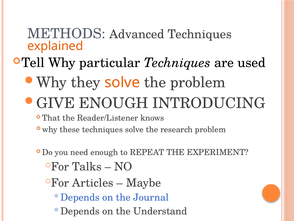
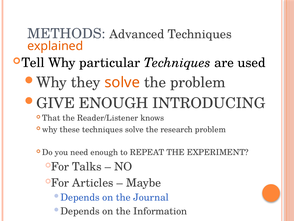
Understand: Understand -> Information (160, 211)
